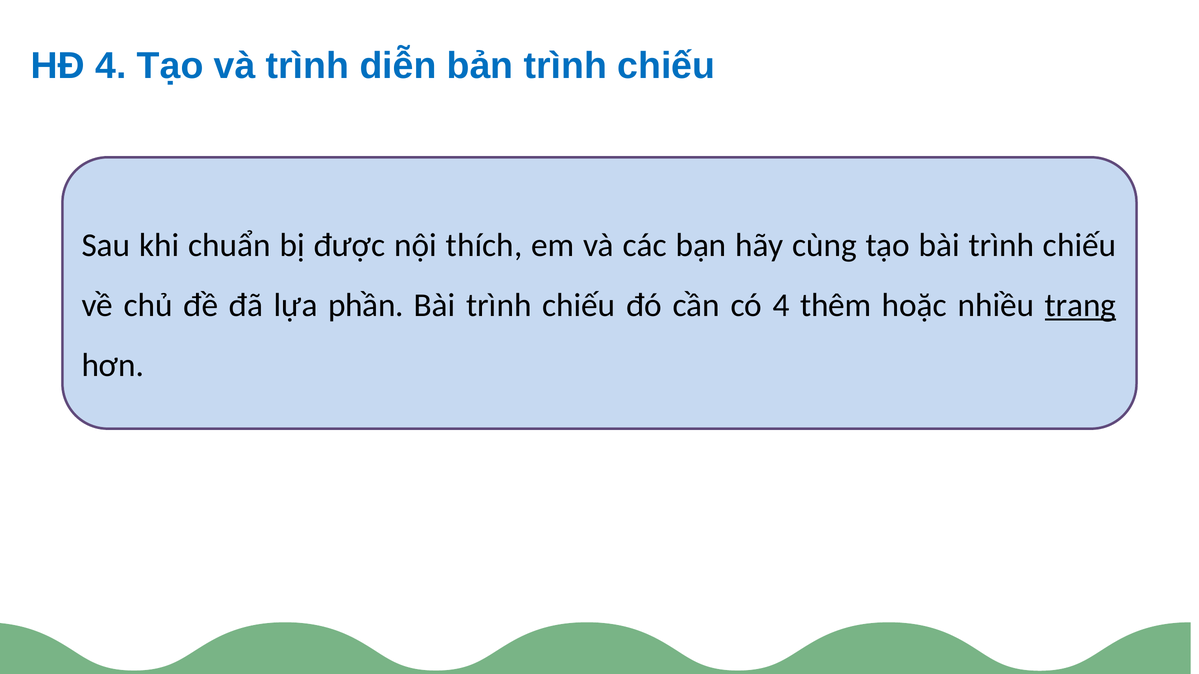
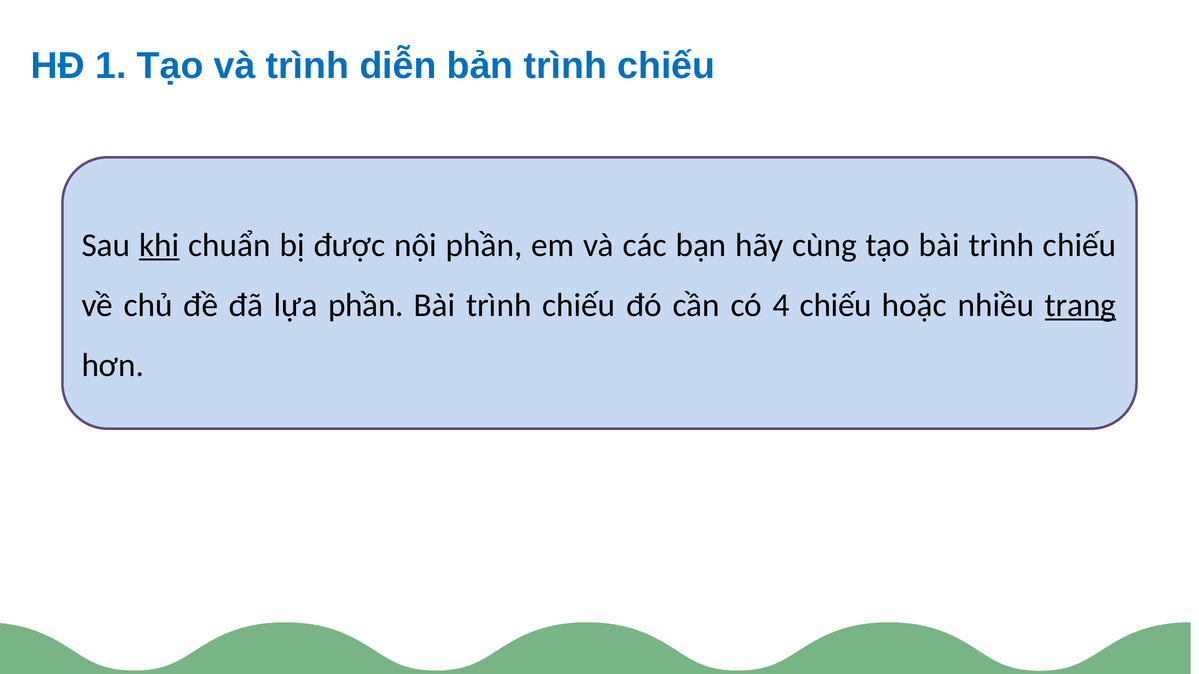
HĐ 4: 4 -> 1 (111, 66)
khi underline: none -> present (159, 246)
nội thích: thích -> phần (484, 246)
4 thêm: thêm -> chiếu (836, 305)
